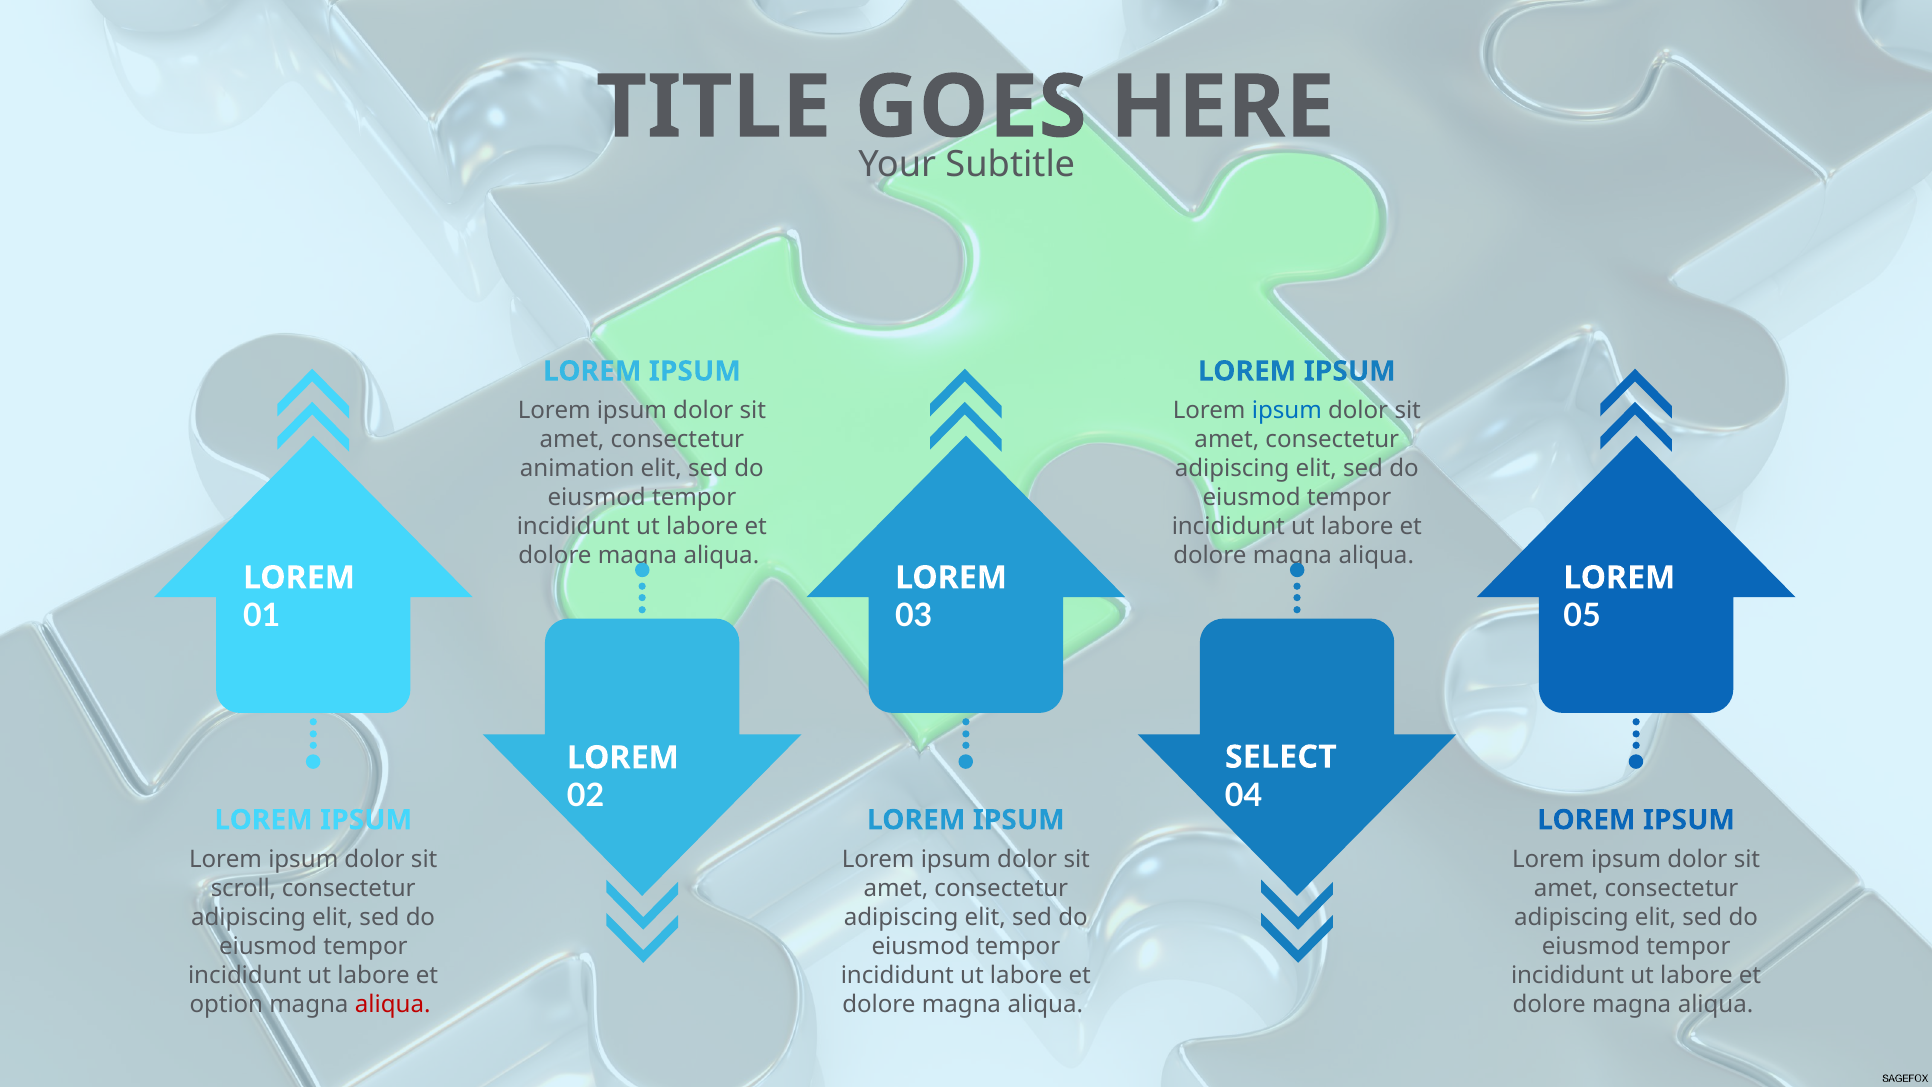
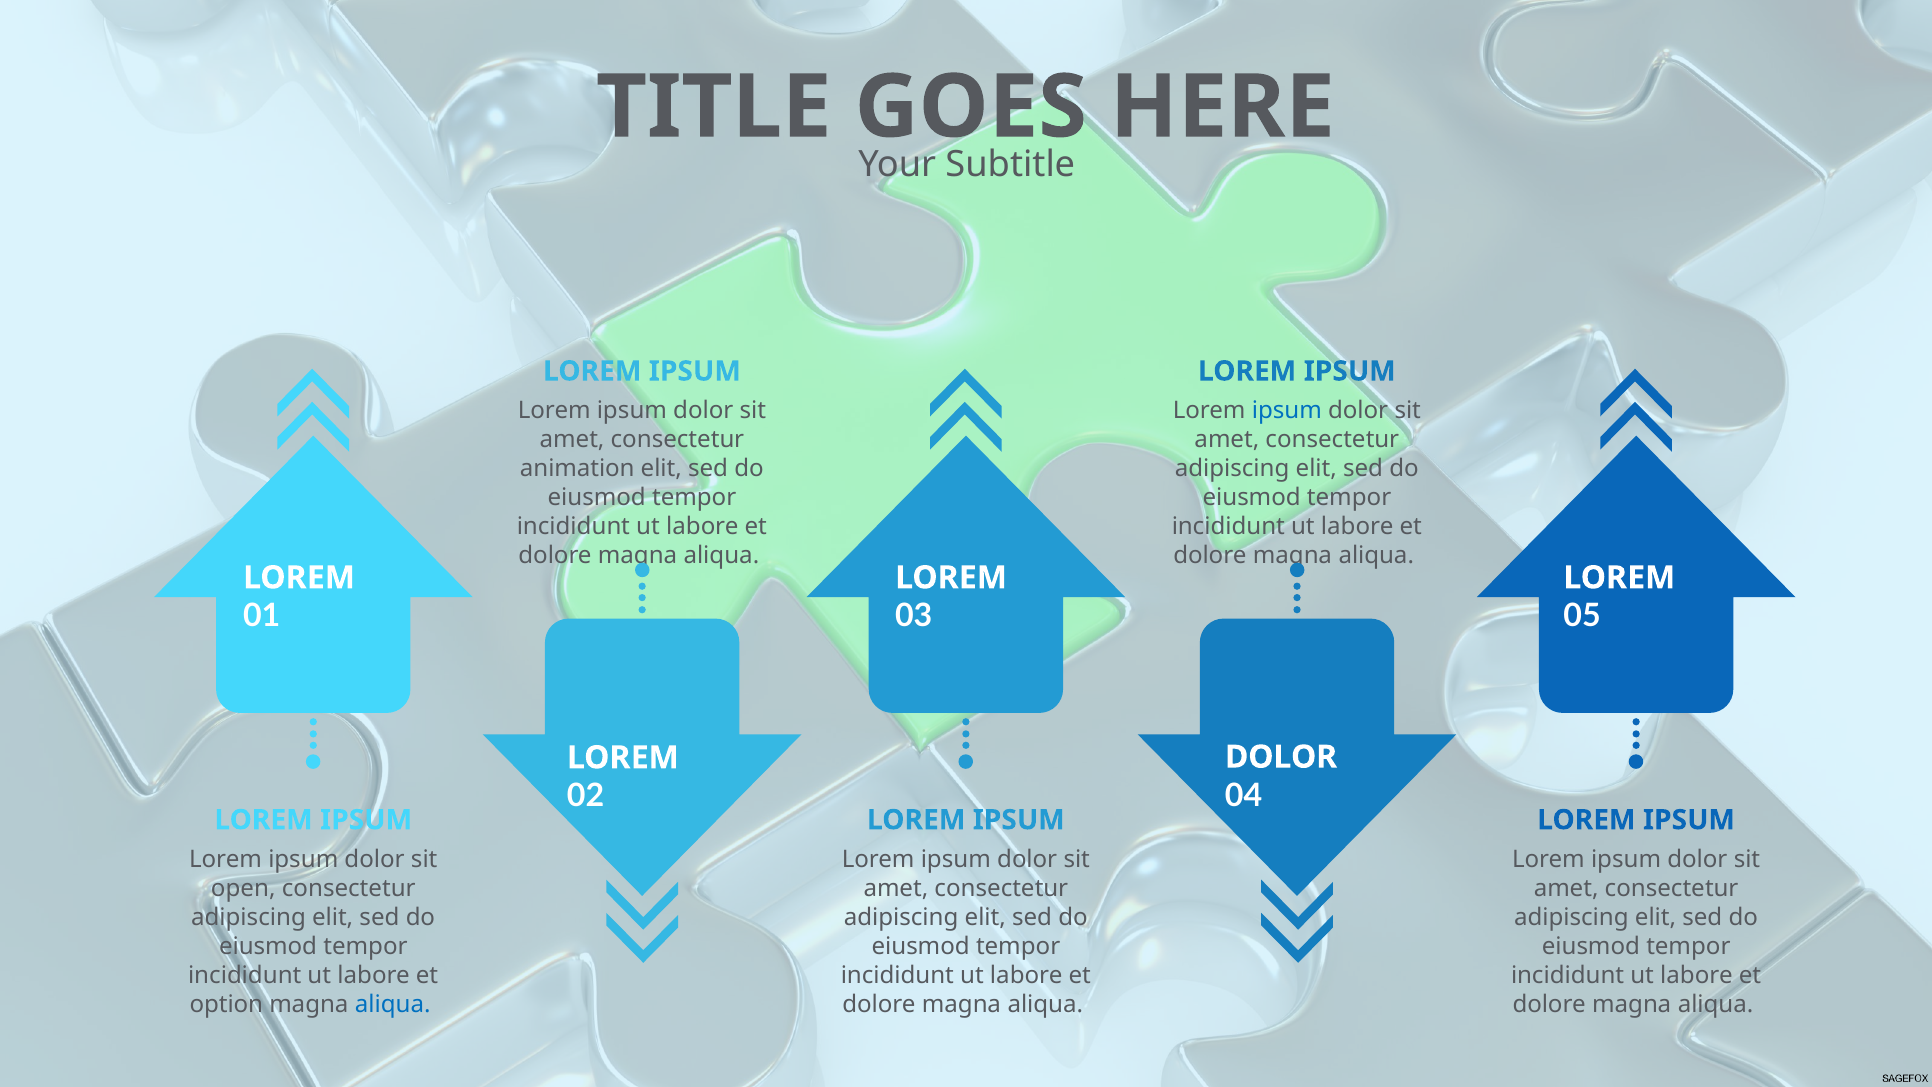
SELECT: SELECT -> DOLOR (1281, 757)
scroll: scroll -> open (243, 888)
aliqua colour: red -> blue (393, 1004)
